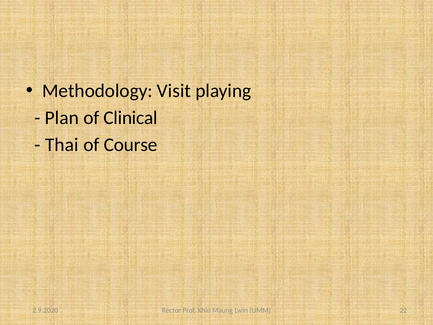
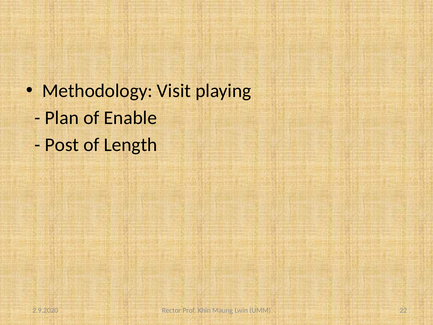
Clinical: Clinical -> Enable (130, 118)
Thai: Thai -> Post (62, 145)
Course: Course -> Length (131, 145)
